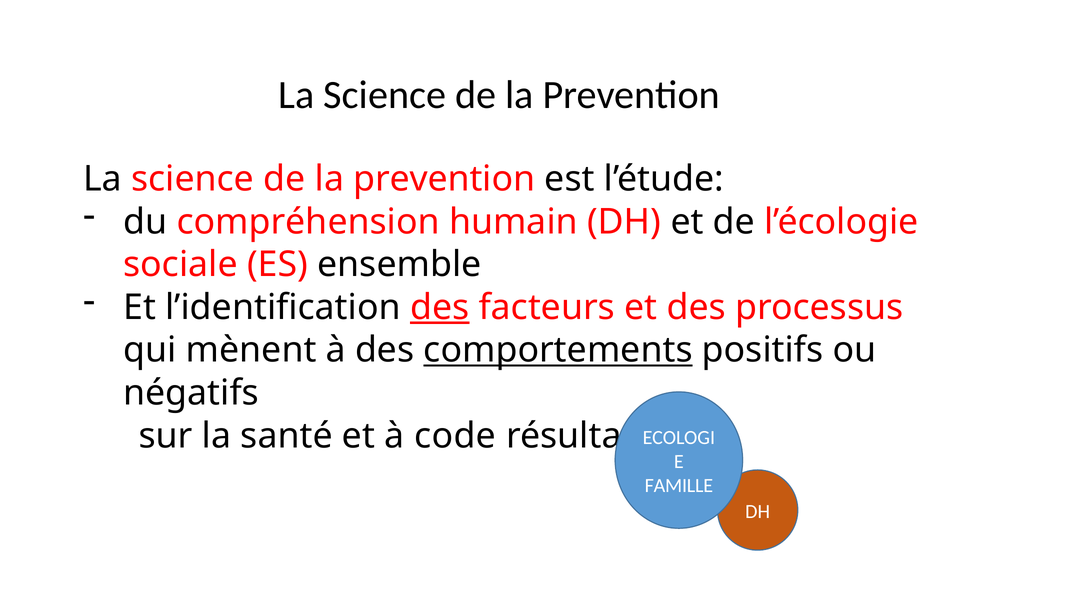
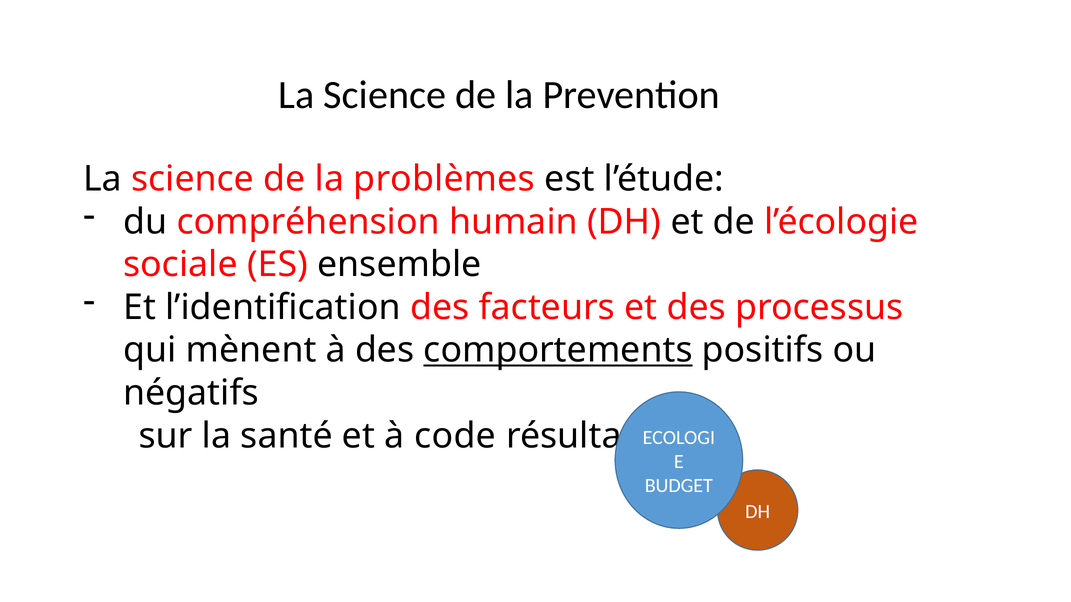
prevention: prevention -> problèmes (444, 179)
des underline: present -> none (440, 308)
FAMILLE: FAMILLE -> BUDGET (679, 486)
